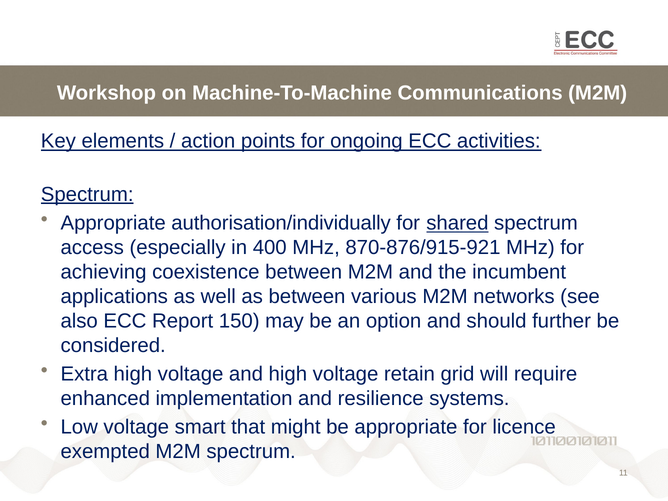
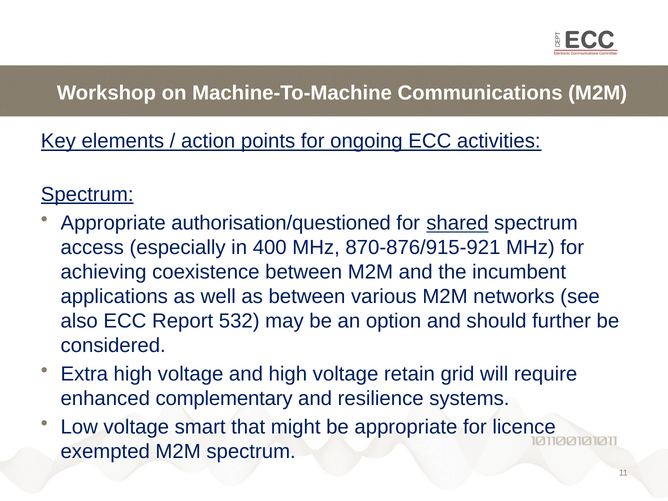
authorisation/individually: authorisation/individually -> authorisation/questioned (281, 223)
150: 150 -> 532 (239, 321)
implementation: implementation -> complementary (224, 398)
